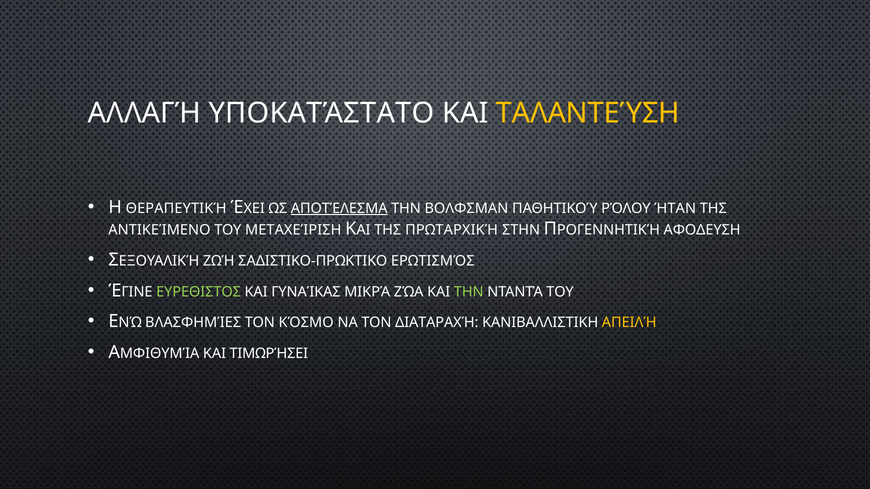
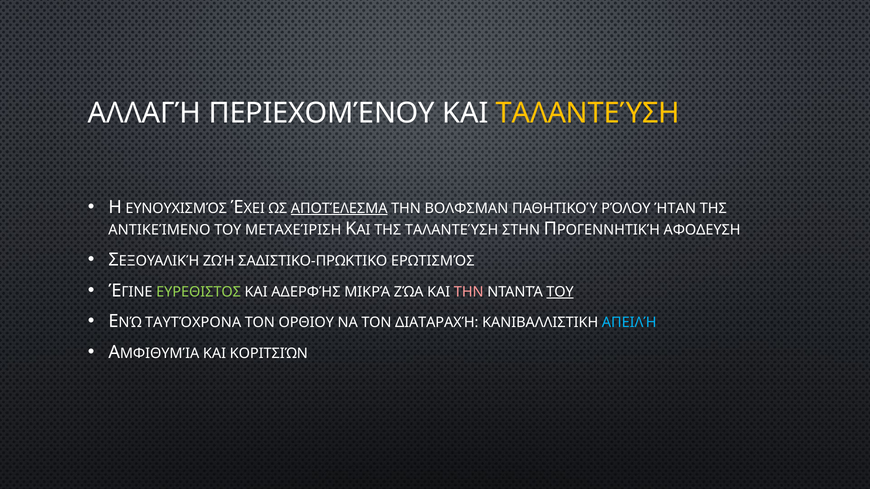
ΥΠΟΚΑΤΆΣΤΑΤΟ: ΥΠΟΚΑΤΆΣΤΑΤΟ -> ΠΕΡΙΕΧΟΜΈΝΟΥ (322, 113)
ΘΕΡΑΠΕΥΤΙΚΉ: ΘΕΡΑΠΕΥΤΙΚΉ -> ΕΥΝΟΥΧΙΣΜΌΣ (176, 209)
ΤΗΣ ΠΡΩΤΑΡΧΙΚΉ: ΠΡΩΤΑΡΧΙΚΉ -> ΤΑΛΑΝΤΕΎΣΗ (452, 230)
ΓΥΝΑΊΚΑΣ: ΓΥΝΑΊΚΑΣ -> ΑΔΕΡΦΉΣ (306, 292)
ΤΗΝ colour: light green -> pink (469, 292)
ΤΟΥ underline: none -> present (560, 292)
ΒΛΑΣΦΗΜΊΕΣ: ΒΛΑΣΦΗΜΊΕΣ -> ΤΑΥΤΌΧΡΟΝΑ (193, 323)
ΚΌΣΜΟ: ΚΌΣΜΟ -> ΟΡΘΙΟΥ (306, 323)
ΑΠΕΙΛΉ colour: yellow -> light blue (629, 323)
ΤΙΜΩΡΉΣΕΙ: ΤΙΜΩΡΉΣΕΙ -> ΚΟΡΙΤΣΙΏΝ (269, 354)
